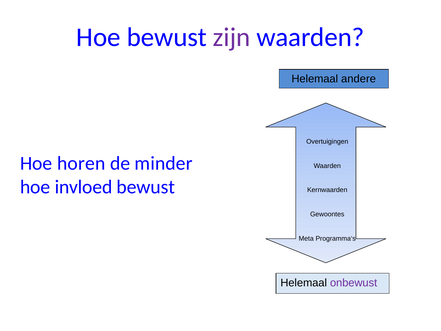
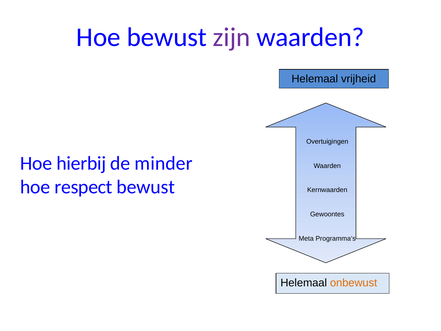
andere: andere -> vrijheid (359, 79)
horen: horen -> hierbij (81, 163)
invloed: invloed -> respect (84, 187)
onbewust colour: purple -> orange (354, 283)
